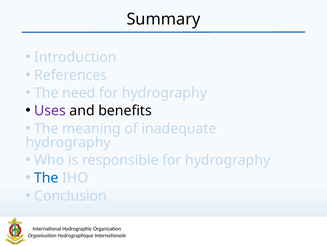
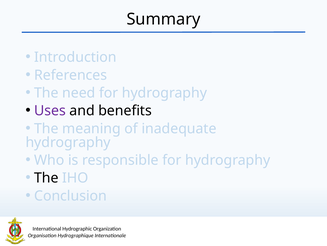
The colour: blue -> black (46, 178)
